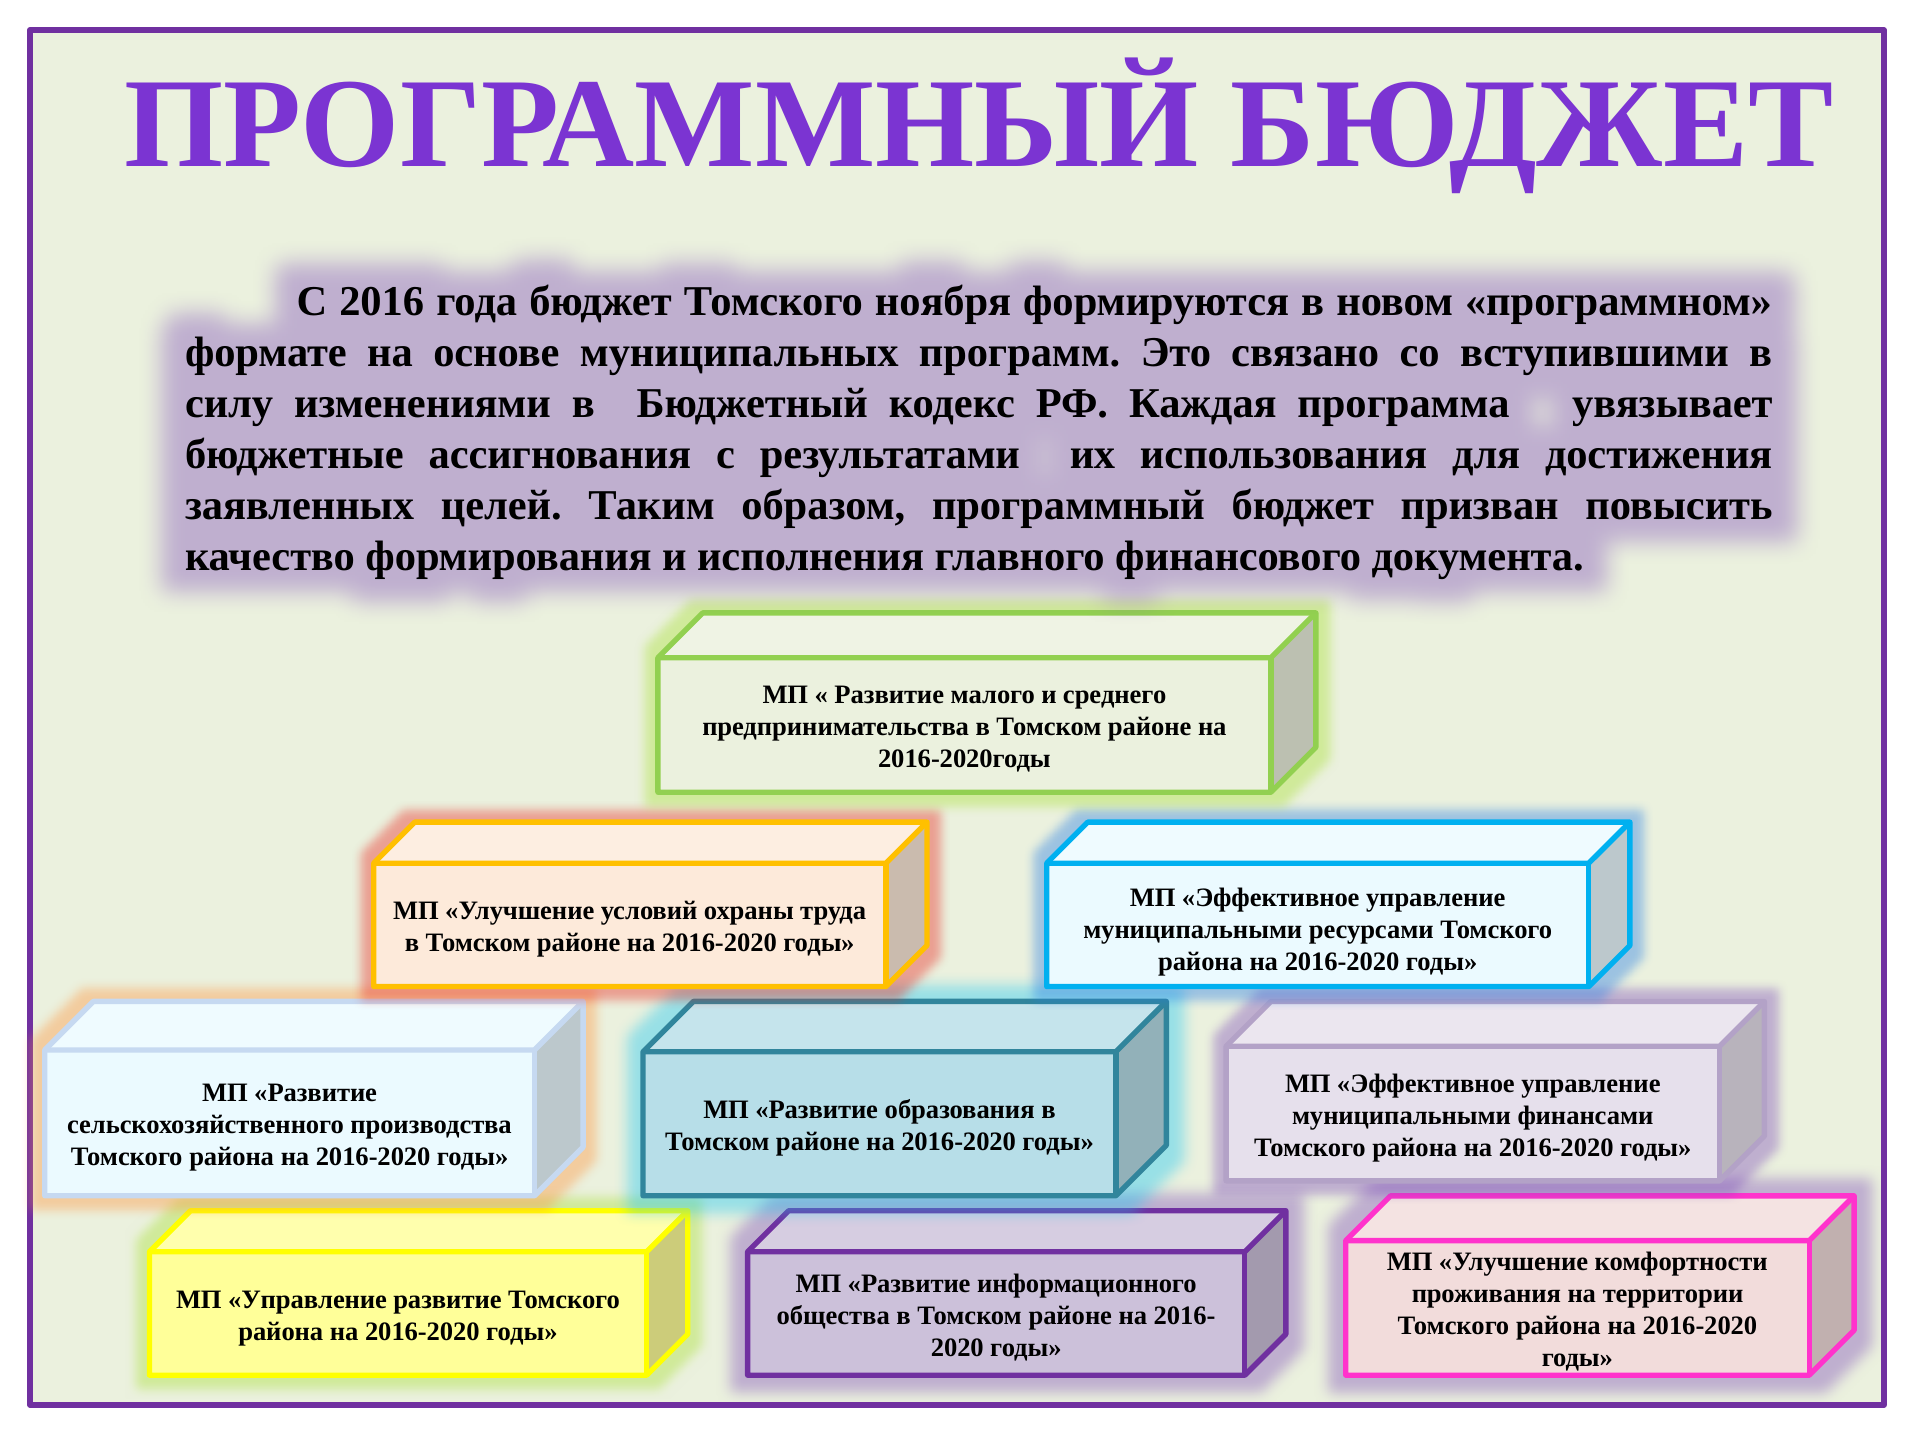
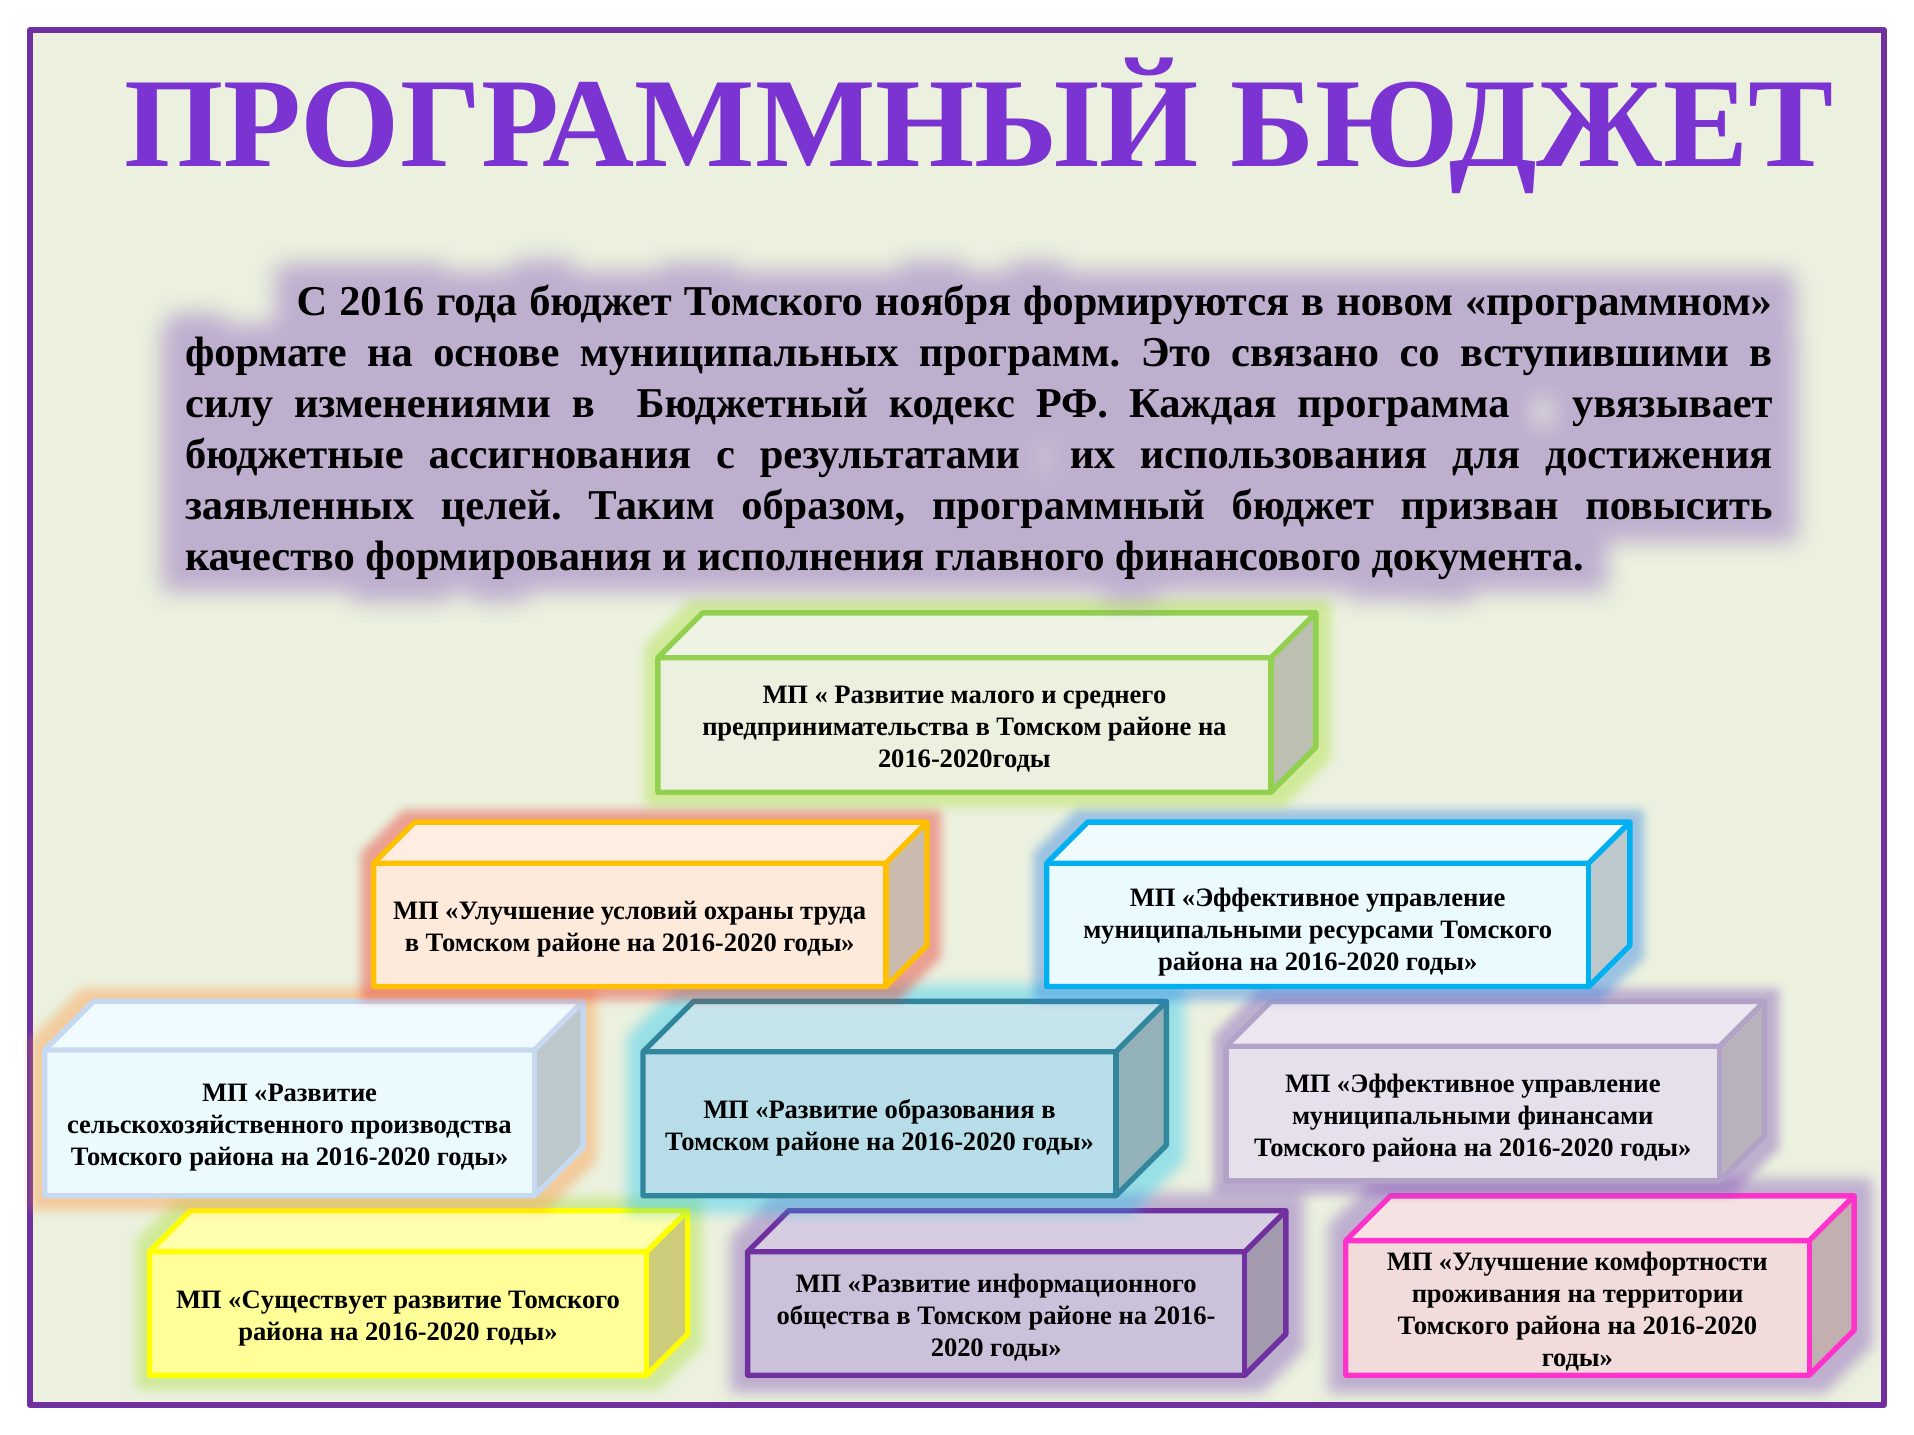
МП Управление: Управление -> Существует (307, 1300)
